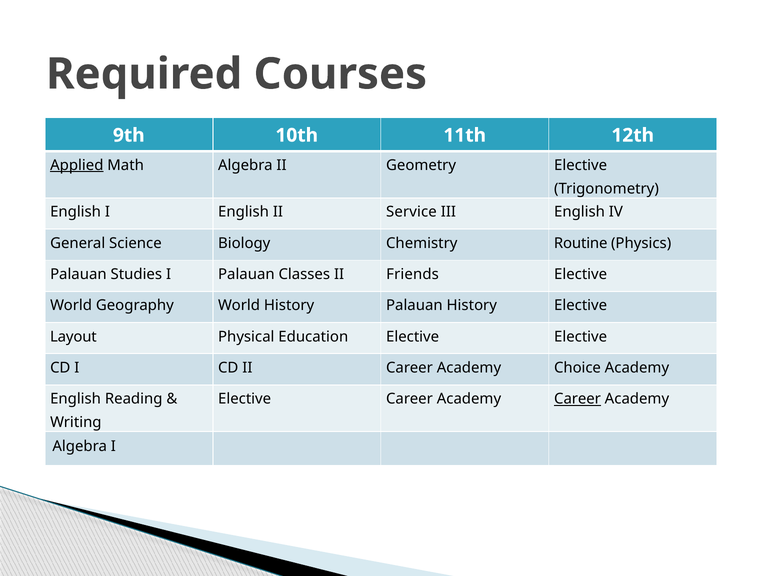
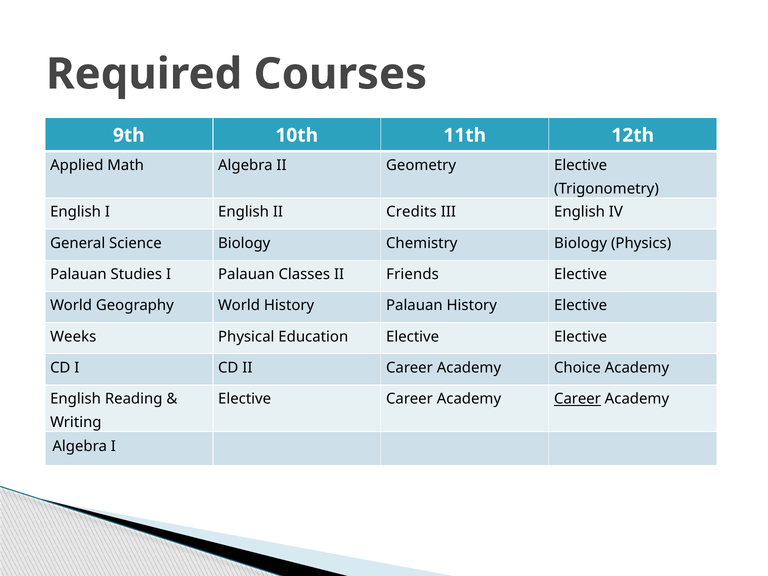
Applied underline: present -> none (77, 165)
Service: Service -> Credits (411, 212)
Chemistry Routine: Routine -> Biology (581, 243)
Layout: Layout -> Weeks (73, 337)
